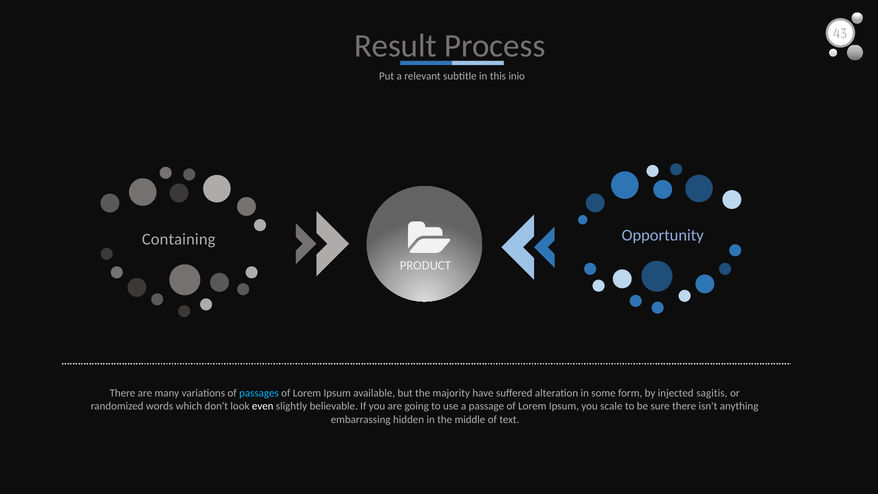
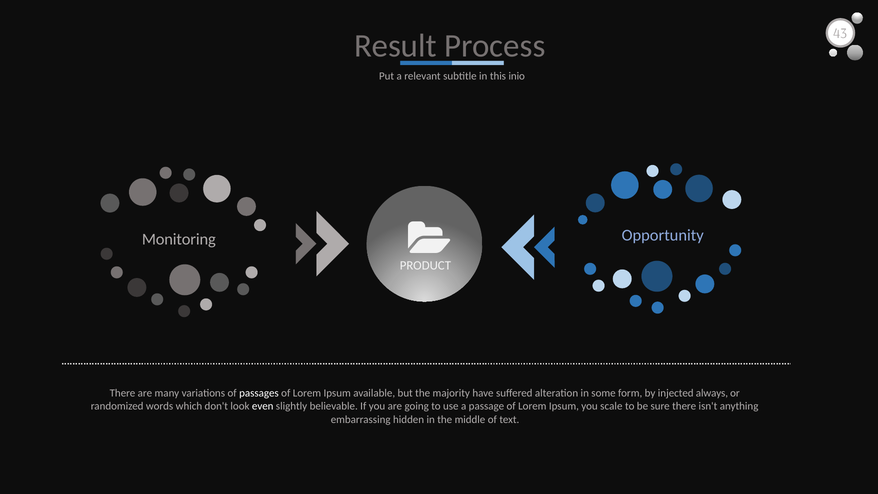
Containing: Containing -> Monitoring (179, 239)
passages colour: light blue -> white (259, 393)
sagitis: sagitis -> always (712, 393)
